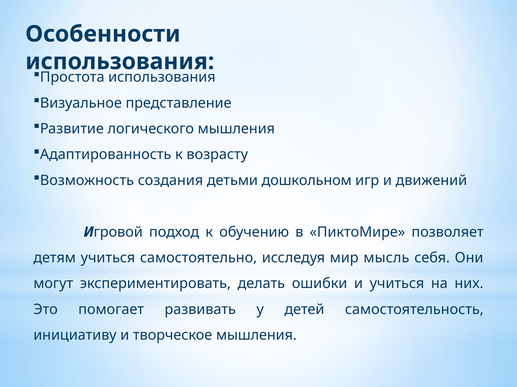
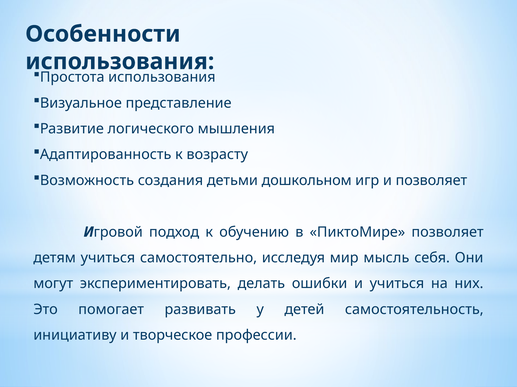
и движений: движений -> позволяет (431, 181)
творческое мышления: мышления -> профессии (256, 336)
